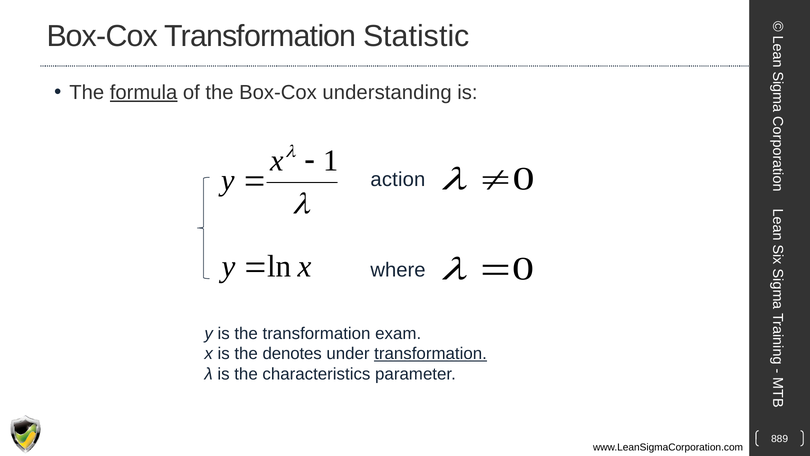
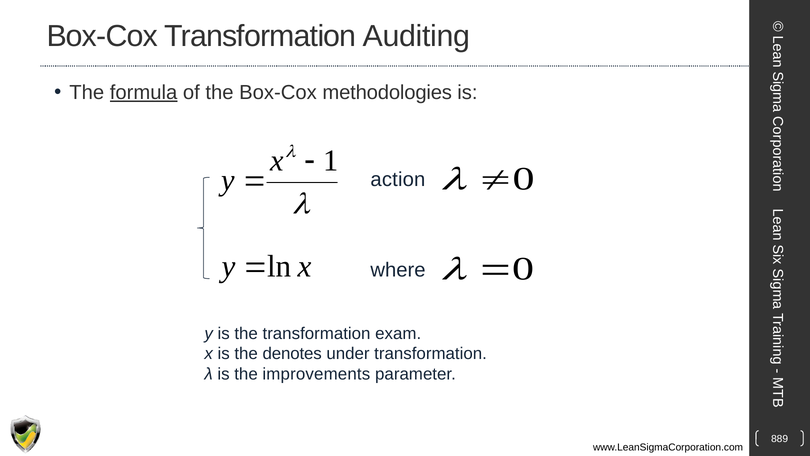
Statistic: Statistic -> Auditing (416, 36)
understanding: understanding -> methodologies (387, 93)
transformation underline: present -> none (431, 353)
characteristics: characteristics -> improvements (316, 374)
